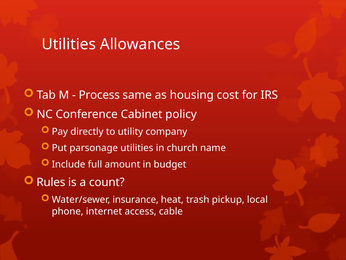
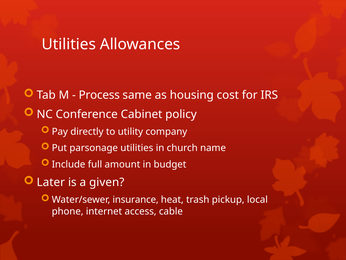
Rules: Rules -> Later (51, 182)
count: count -> given (107, 182)
